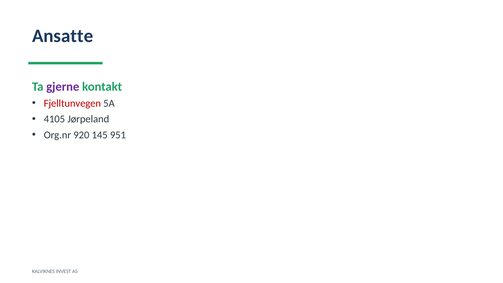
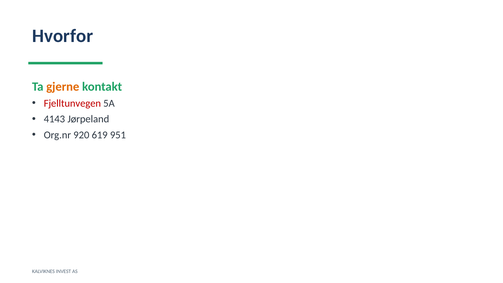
Ansatte: Ansatte -> Hvorfor (63, 36)
gjerne colour: purple -> orange (63, 87)
4105: 4105 -> 4143 (54, 119)
145: 145 -> 619 (100, 135)
